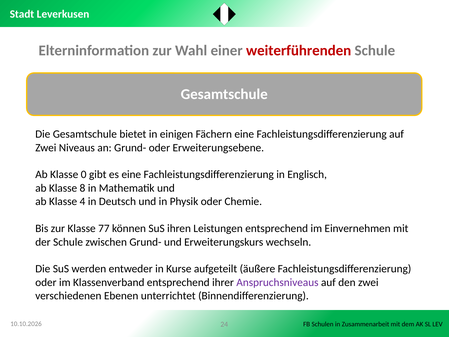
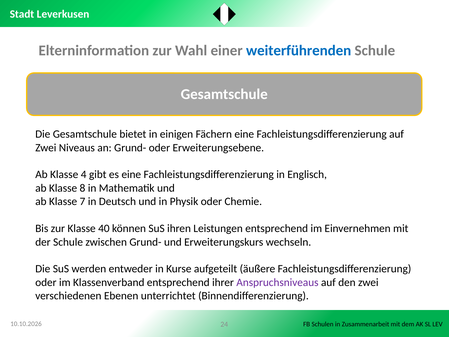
weiterführenden colour: red -> blue (299, 51)
0: 0 -> 4 (84, 174)
4: 4 -> 7 (82, 201)
77: 77 -> 40 (104, 228)
